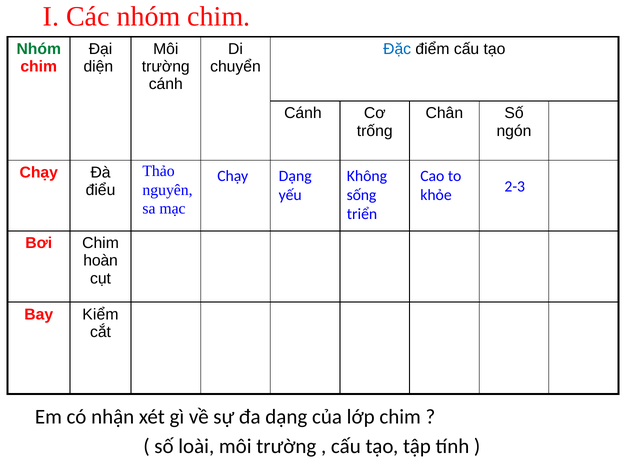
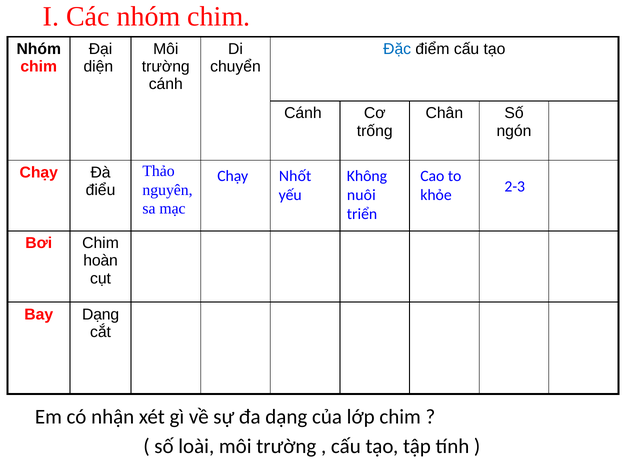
Nhóm colour: green -> black (39, 49)
Chạy Dạng: Dạng -> Nhốt (295, 176)
sống: sống -> nuôi (361, 195)
Bay Kiểm: Kiểm -> Dạng (101, 314)
